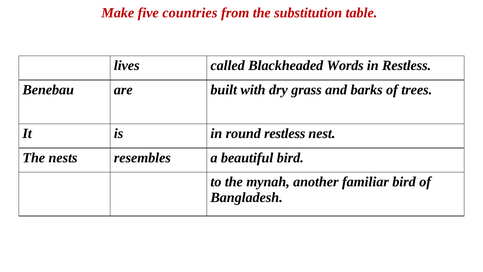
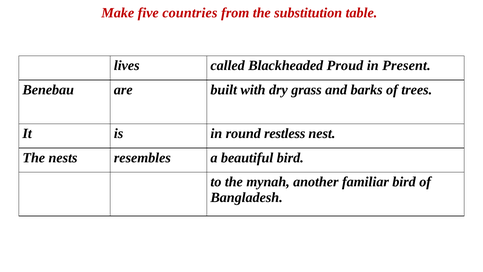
Words: Words -> Proud (345, 66)
in Restless: Restless -> Present (406, 66)
